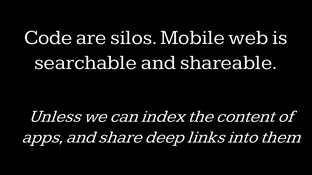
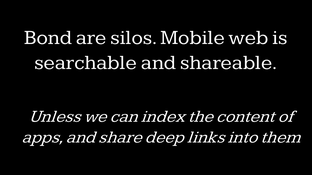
Code: Code -> Bond (48, 37)
